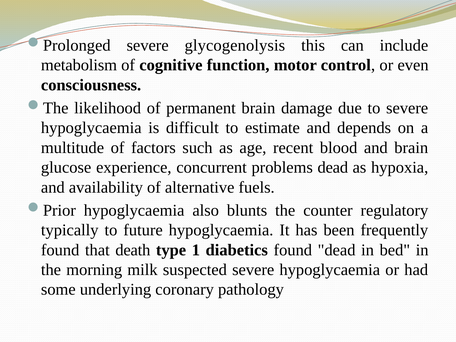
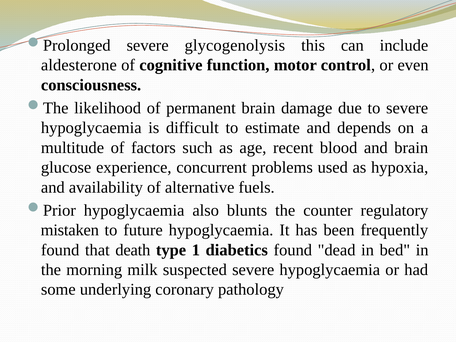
metabolism: metabolism -> aldesterone (79, 65)
problems dead: dead -> used (333, 167)
typically: typically -> mistaken (70, 230)
